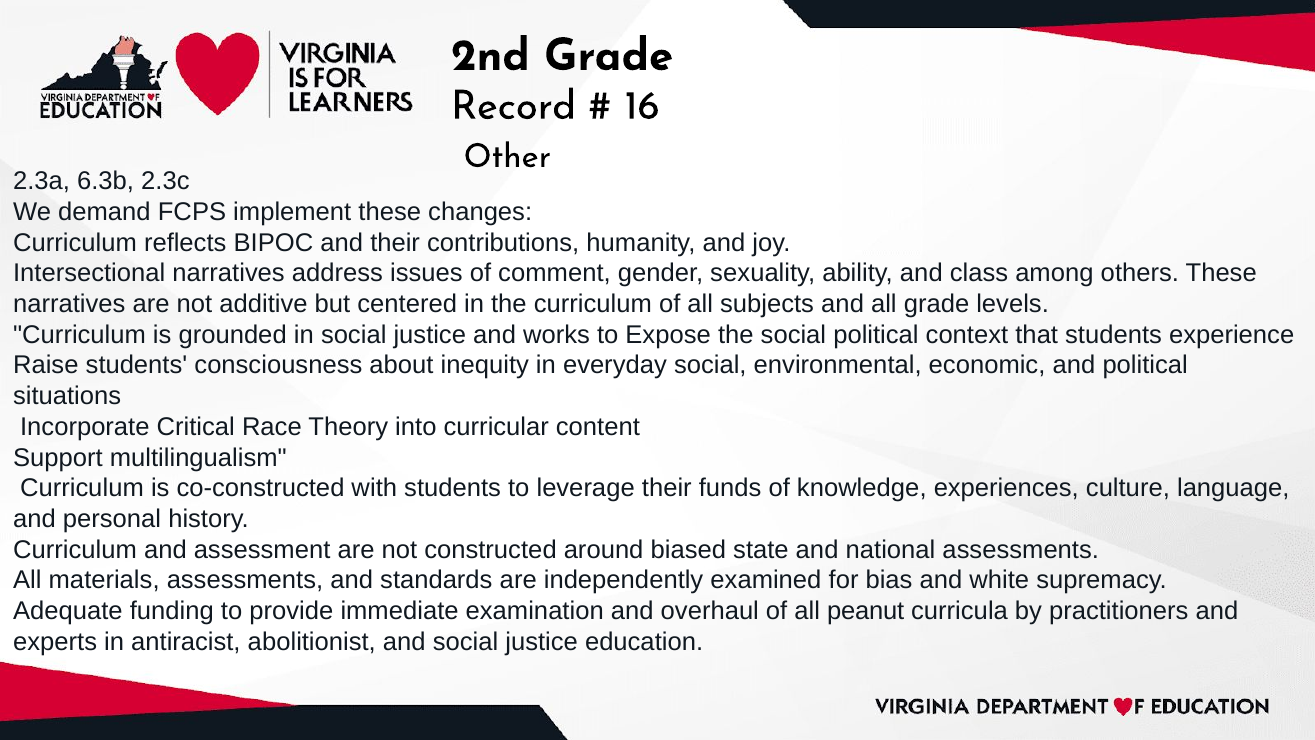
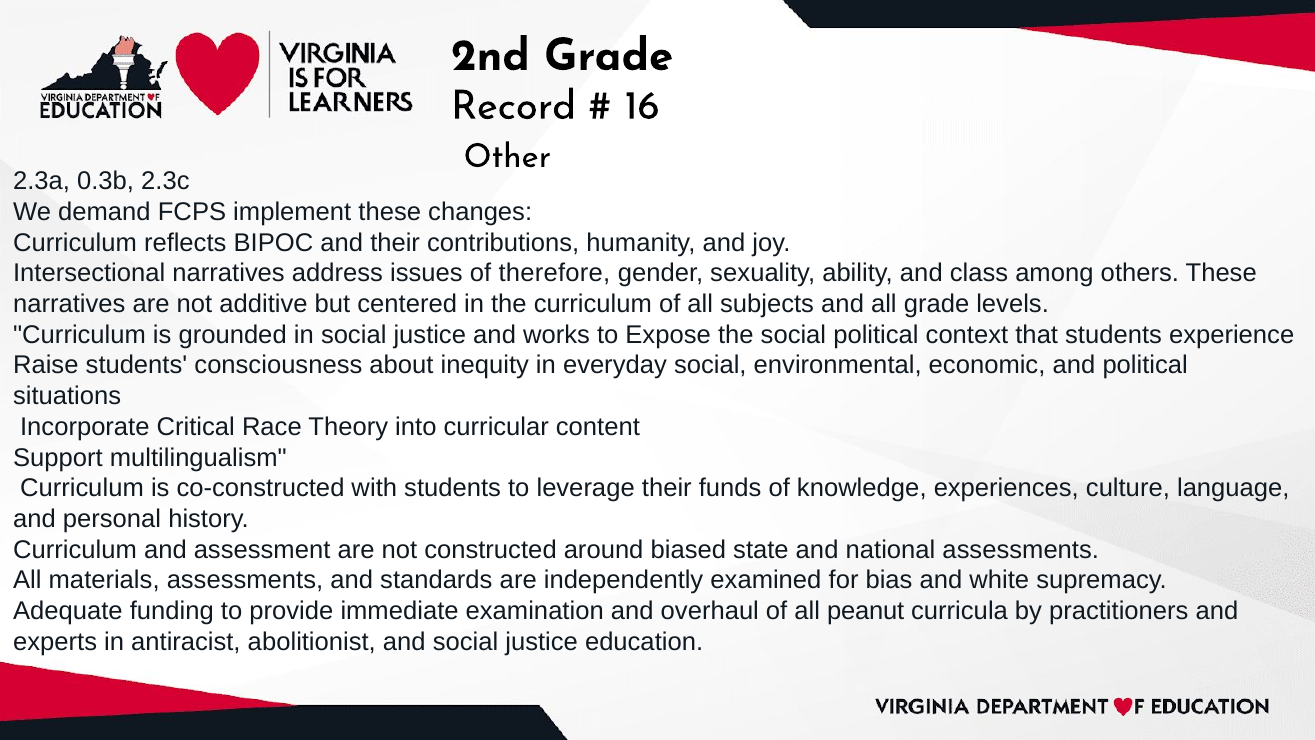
6.3b: 6.3b -> 0.3b (106, 181)
comment: comment -> therefore (554, 273)
